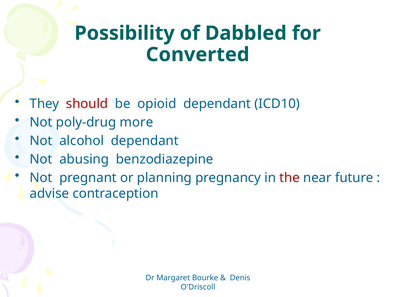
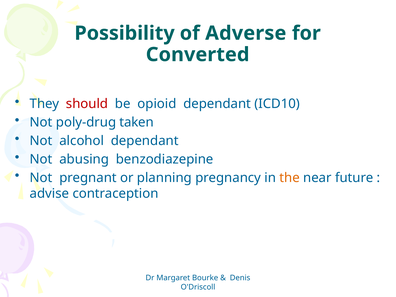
Dabbled: Dabbled -> Adverse (246, 33)
more: more -> taken (137, 122)
the colour: red -> orange (290, 178)
